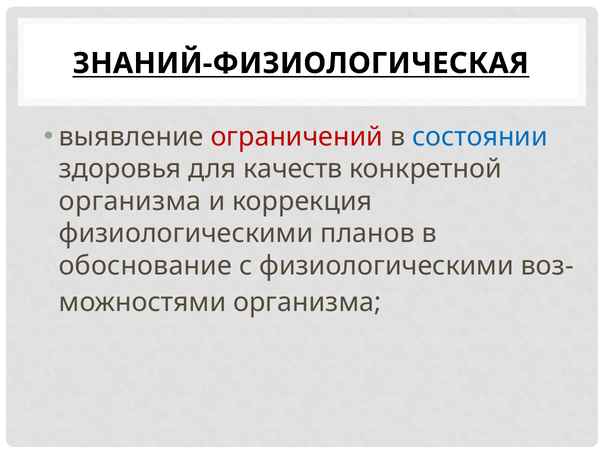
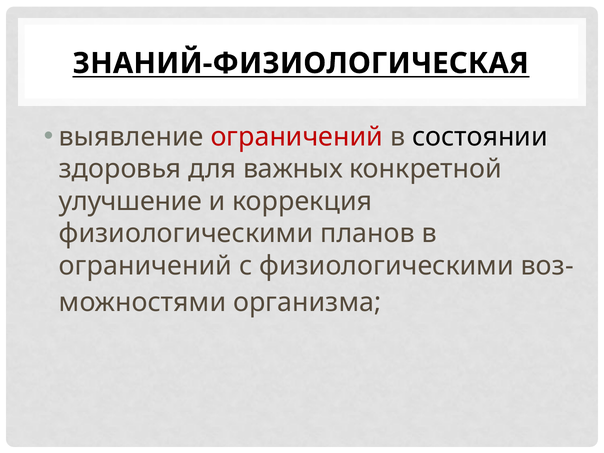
состоянии colour: blue -> black (480, 137)
качеств: качеств -> важных (293, 169)
организма: организма -> улучшение (130, 201)
обоснование: обоснование -> ограничений (145, 266)
